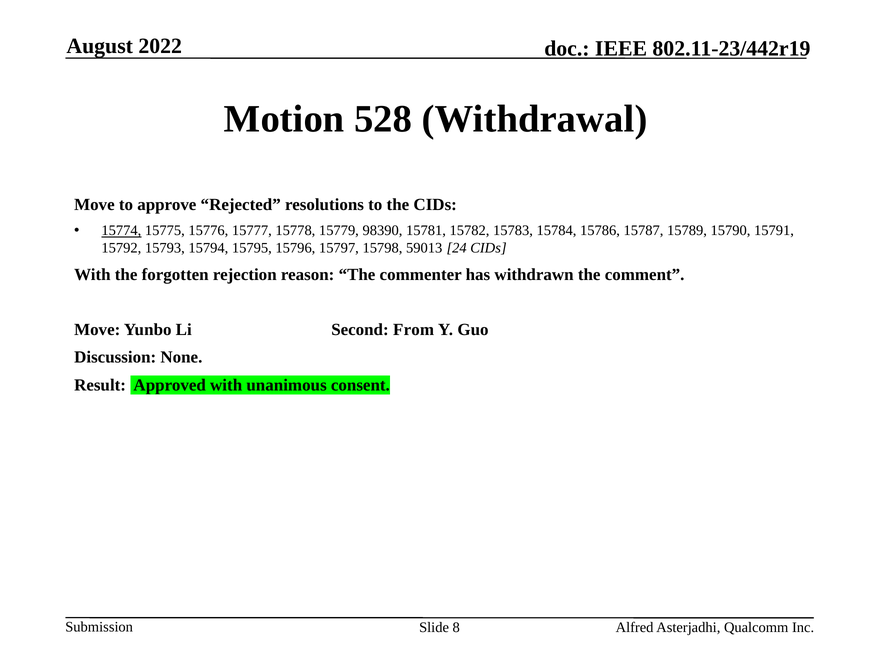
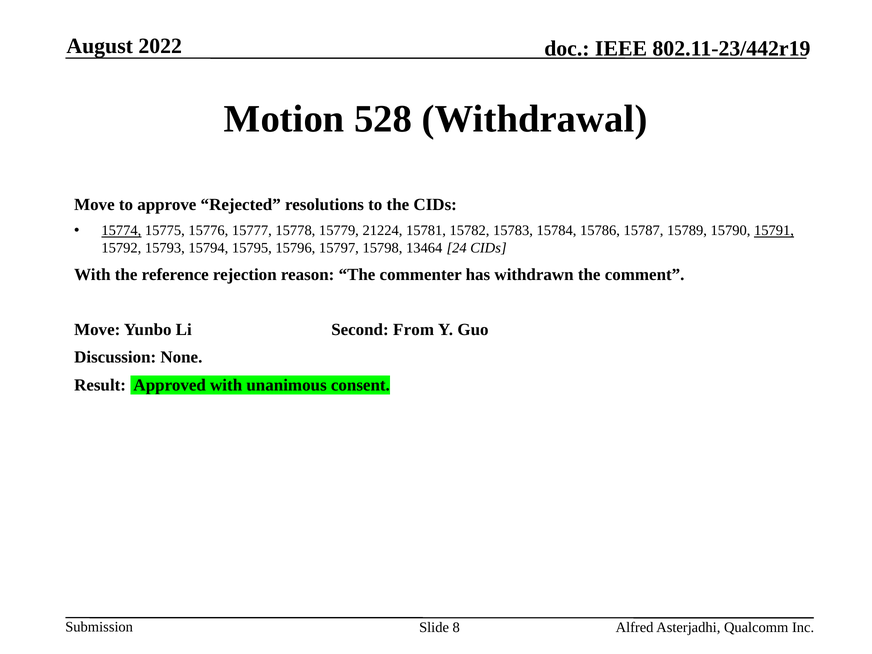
98390: 98390 -> 21224 (382, 231)
15791 underline: none -> present (774, 231)
59013: 59013 -> 13464 (424, 248)
forgotten: forgotten -> reference (175, 274)
